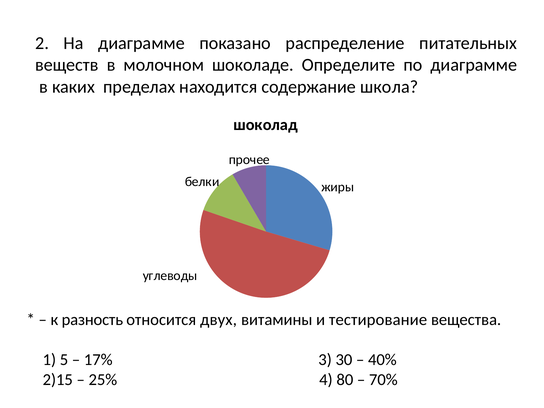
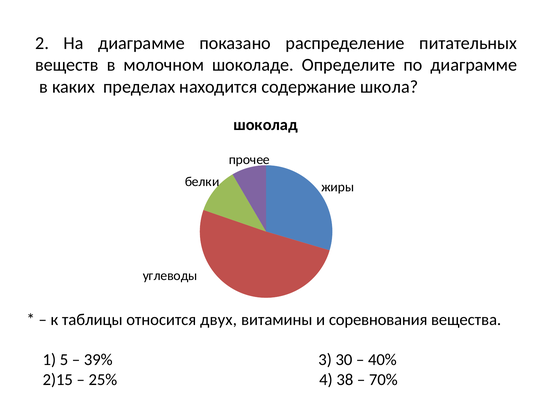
разность: разность -> таблицы (92, 320)
тестирование: тестирование -> соревнования (378, 320)
17%: 17% -> 39% (98, 360)
80: 80 -> 38 (345, 380)
